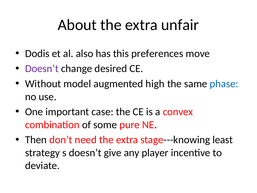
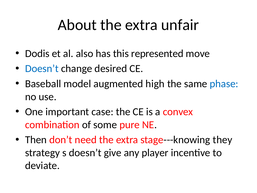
preferences: preferences -> represented (157, 53)
Doesn’t colour: purple -> blue (42, 69)
Without: Without -> Baseball (43, 84)
least: least -> they (223, 140)
